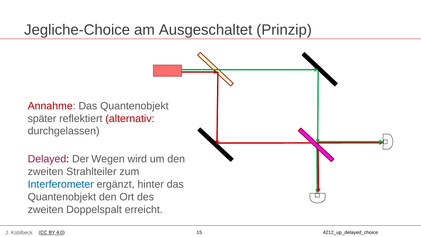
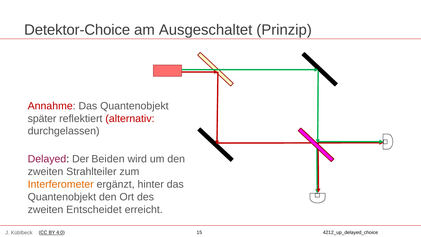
Jegliche-Choice: Jegliche-Choice -> Detektor-Choice (77, 30)
Wegen: Wegen -> Beiden (108, 159)
Interferometer colour: blue -> orange (61, 184)
Doppelspalt: Doppelspalt -> Entscheidet (94, 209)
